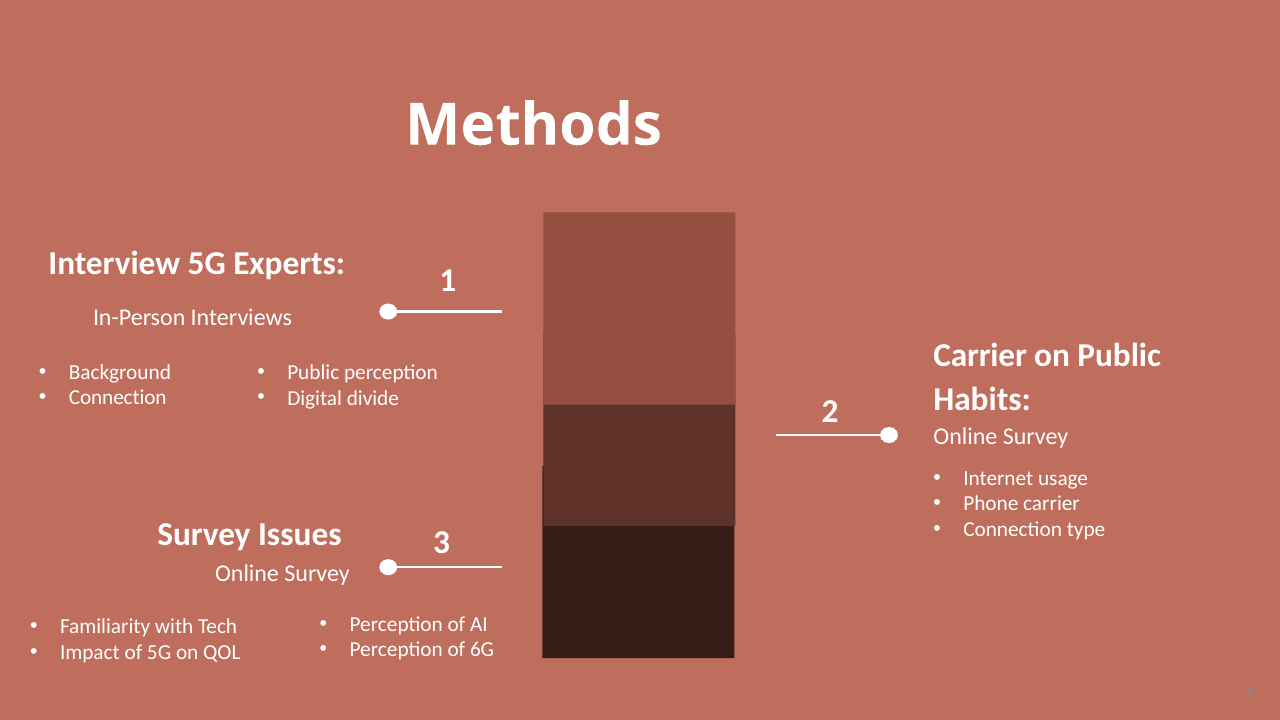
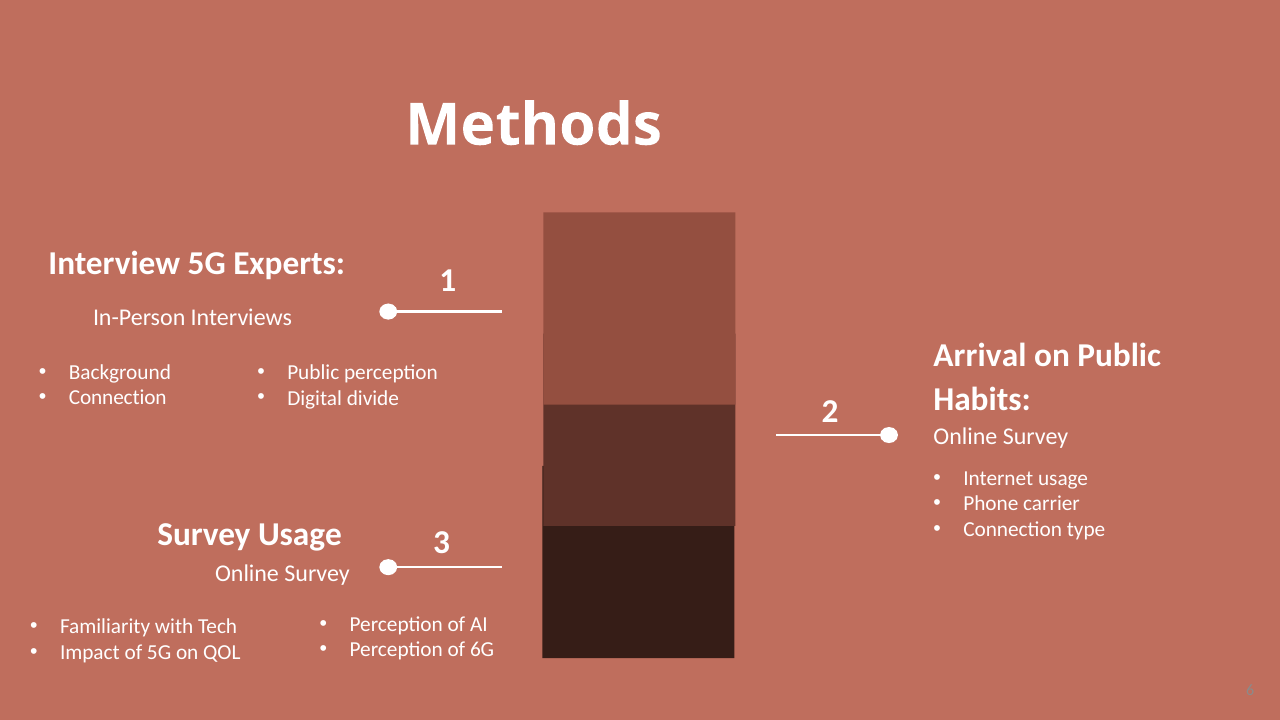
Carrier: Carrier -> Arrival (980, 355)
Survey Issues: Issues -> Usage (300, 534)
